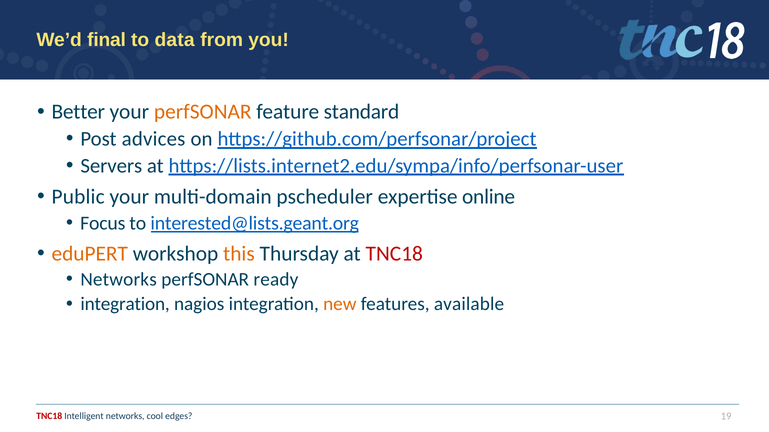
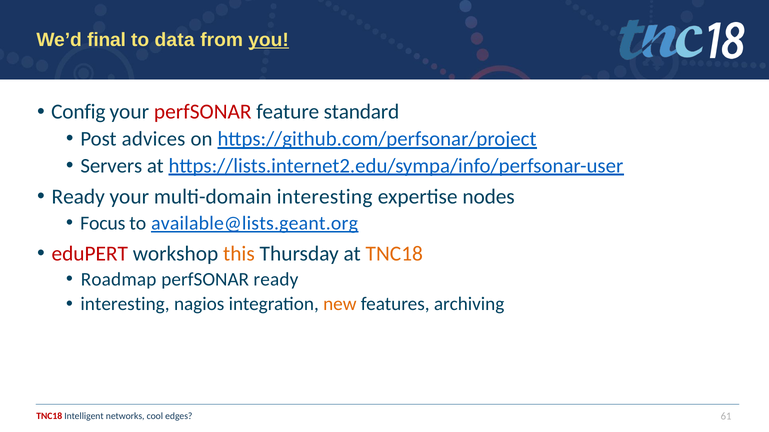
you underline: none -> present (269, 40)
Better: Better -> Config (78, 112)
perfSONAR colour: orange -> red (203, 112)
Public: Public -> Ready (78, 197)
multi-domain pscheduler: pscheduler -> interesting (325, 197)
online: online -> nodes (489, 197)
interested@lists.geant.org: interested@lists.geant.org -> available@lists.geant.org (255, 223)
eduPERT colour: orange -> red (90, 254)
TNC18 colour: red -> orange (394, 254)
Networks: Networks -> Roadmap (119, 280)
integration: integration -> interesting (125, 304)
available: available -> archiving (469, 304)
19: 19 -> 61 (726, 417)
